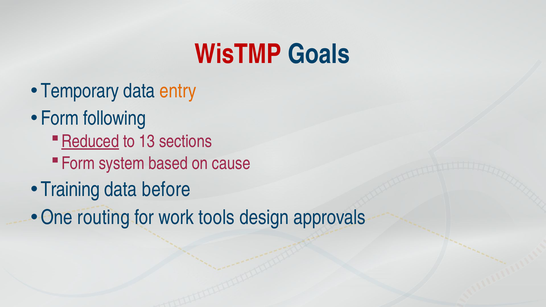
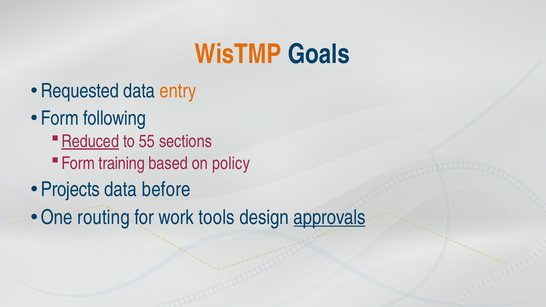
WisTMP colour: red -> orange (238, 54)
Temporary: Temporary -> Requested (80, 91)
13: 13 -> 55 (147, 141)
system: system -> training (122, 163)
cause: cause -> policy (231, 163)
Training: Training -> Projects (70, 190)
approvals underline: none -> present (330, 217)
